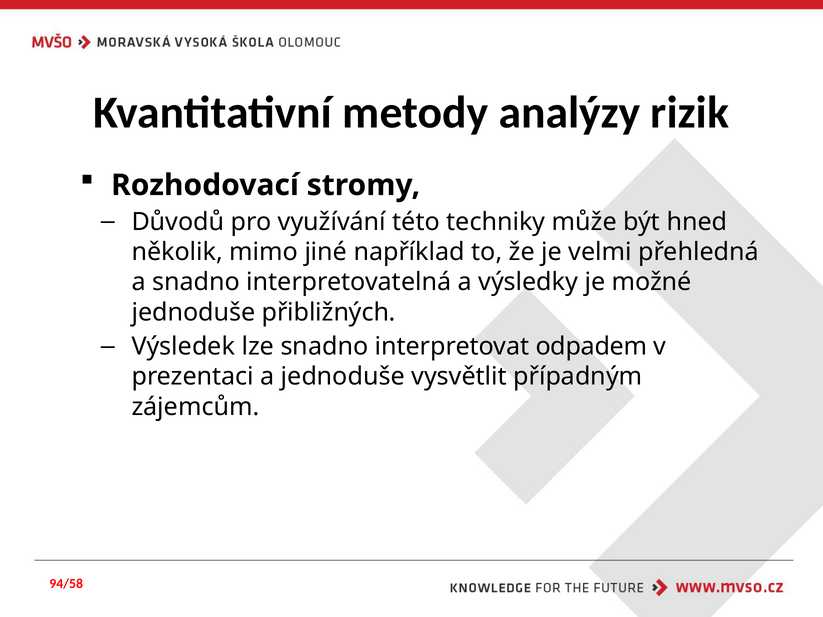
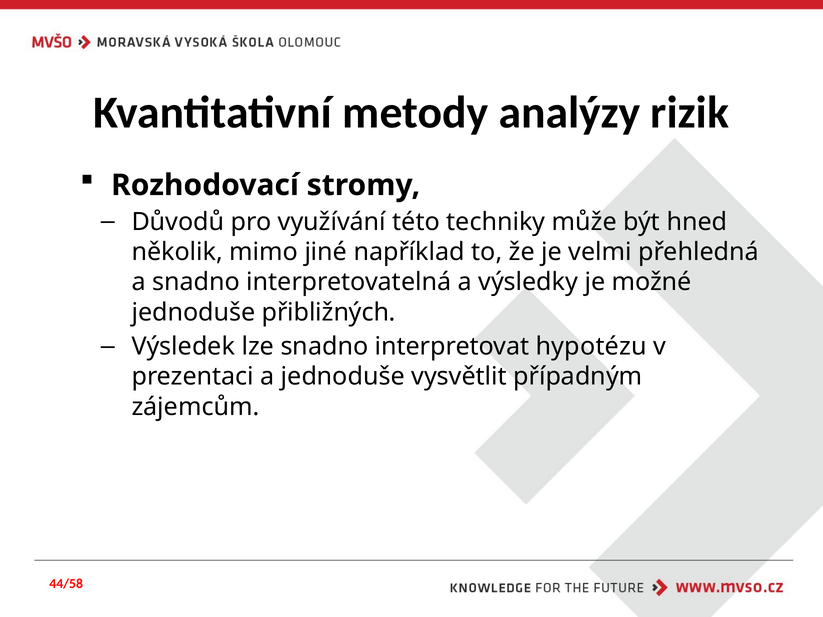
odpadem: odpadem -> hypotézu (591, 347)
94/58: 94/58 -> 44/58 (66, 584)
